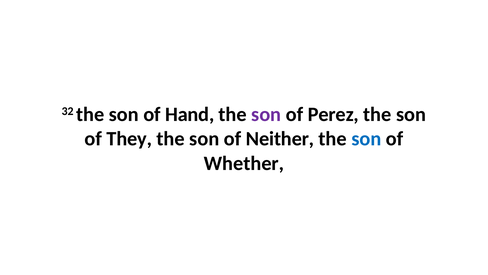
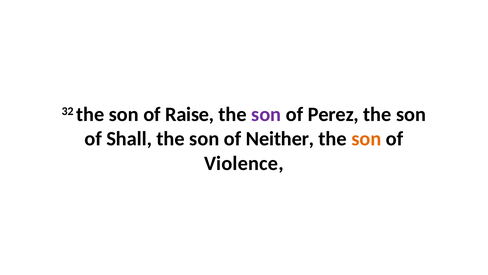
Hand: Hand -> Raise (190, 114)
They: They -> Shall (129, 139)
son colour: blue -> orange (366, 139)
Whether: Whether -> Violence (244, 163)
